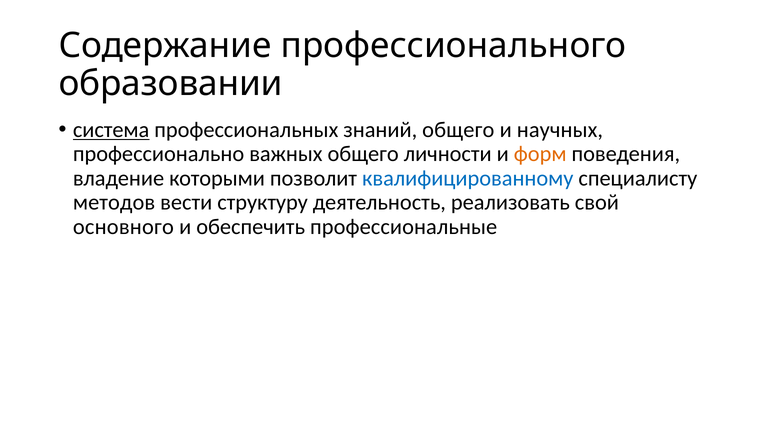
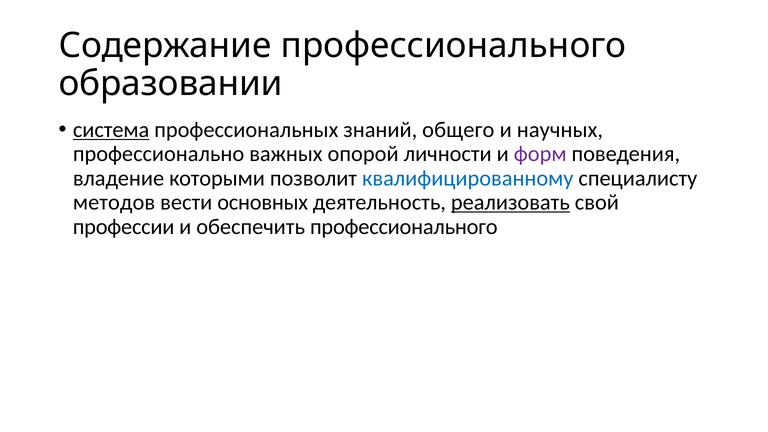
важных общего: общего -> опорой (363, 154)
форм colour: orange -> purple (540, 154)
структуру: структуру -> основных (263, 202)
реализовать underline: none -> present (510, 202)
основного: основного -> профессии (124, 227)
обеспечить профессиональные: профессиональные -> профессионального (404, 227)
